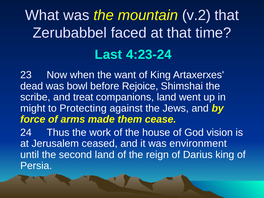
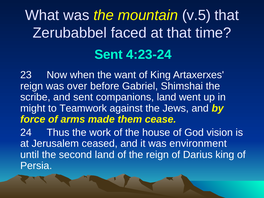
v.2: v.2 -> v.5 (196, 15)
Last: Last -> Sent (109, 55)
dead: dead -> reign (32, 86)
bowl: bowl -> over (77, 86)
Rejoice: Rejoice -> Gabriel (140, 86)
and treat: treat -> sent (83, 97)
Protecting: Protecting -> Teamwork (83, 108)
